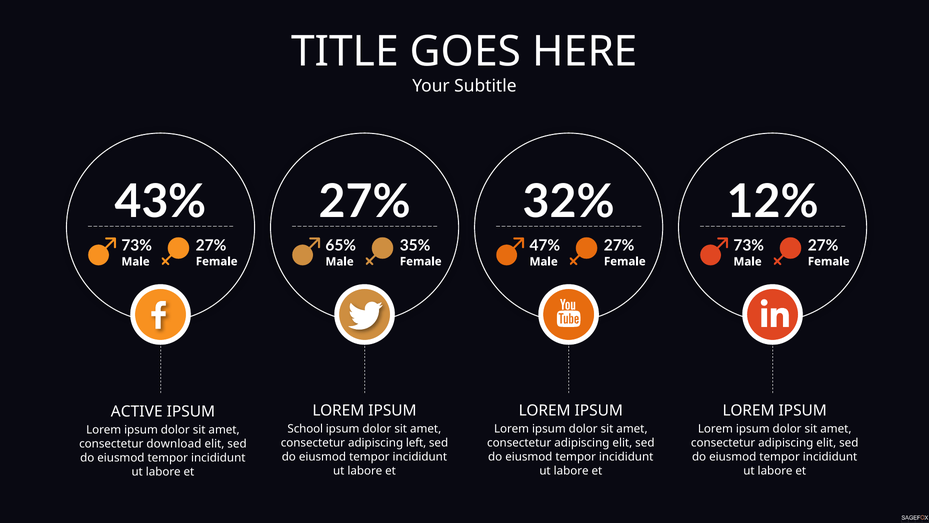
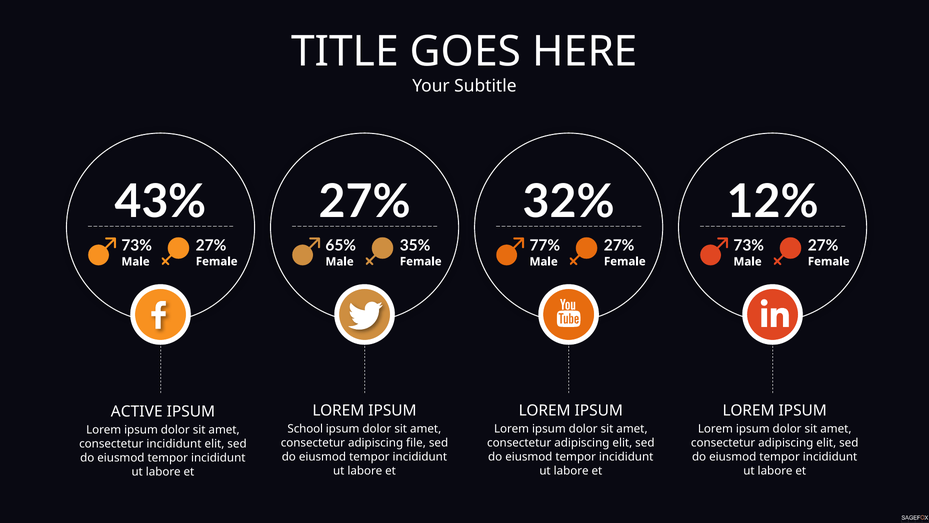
47%: 47% -> 77% (545, 245)
left: left -> file (416, 442)
consectetur download: download -> incididunt (174, 443)
